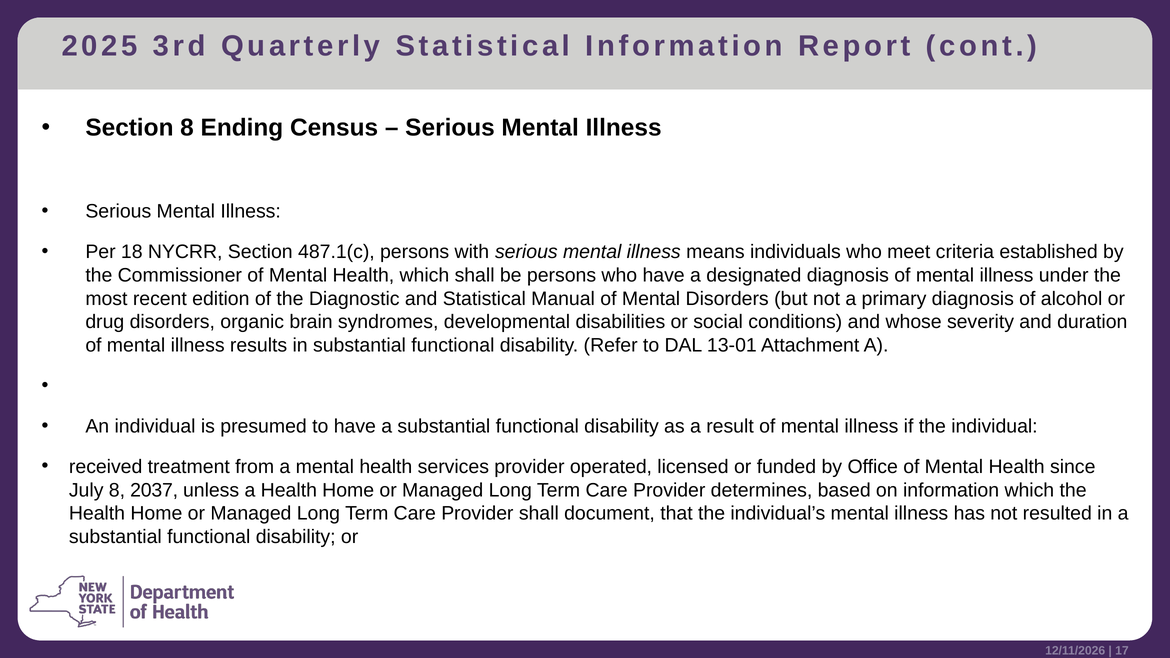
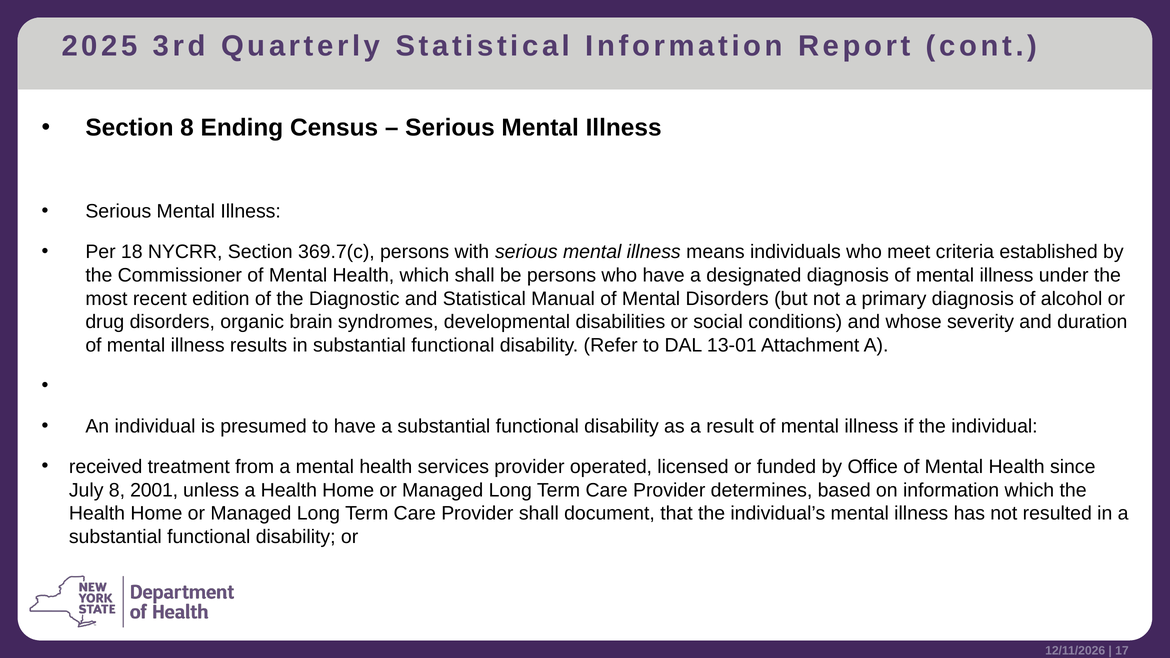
487.1(c: 487.1(c -> 369.7(c (336, 252)
2037: 2037 -> 2001 (154, 490)
